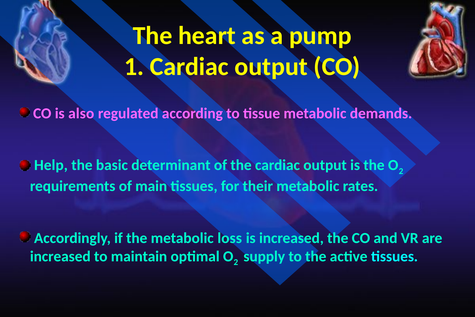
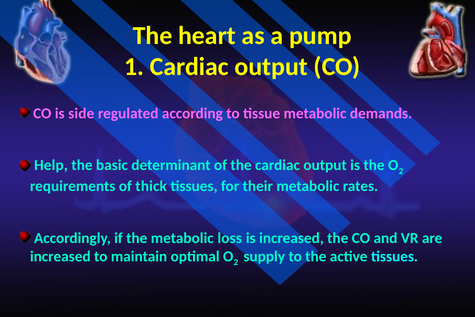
also: also -> side (81, 113)
main: main -> thick (151, 186)
